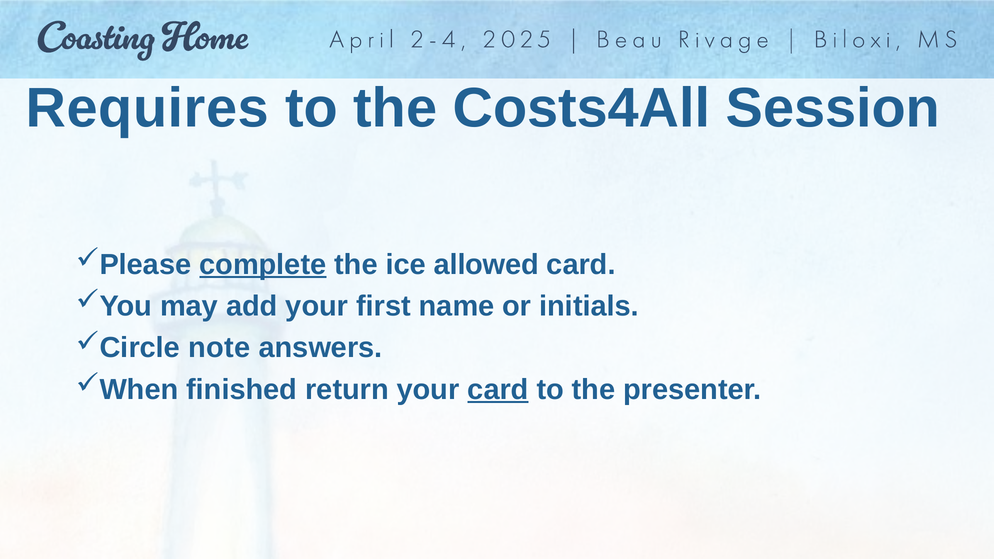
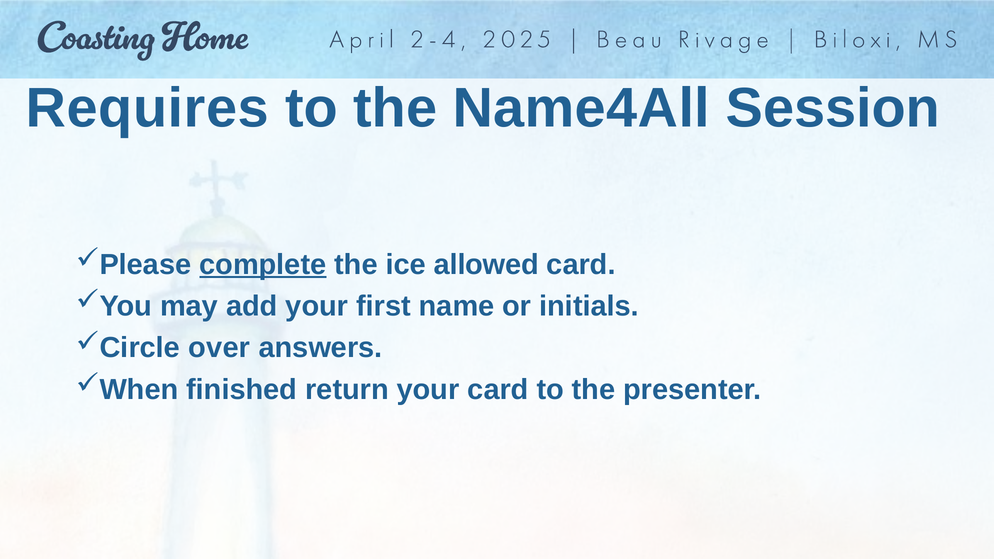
Costs4All: Costs4All -> Name4All (581, 108)
note: note -> over (219, 348)
card underline: present -> none (498, 390)
